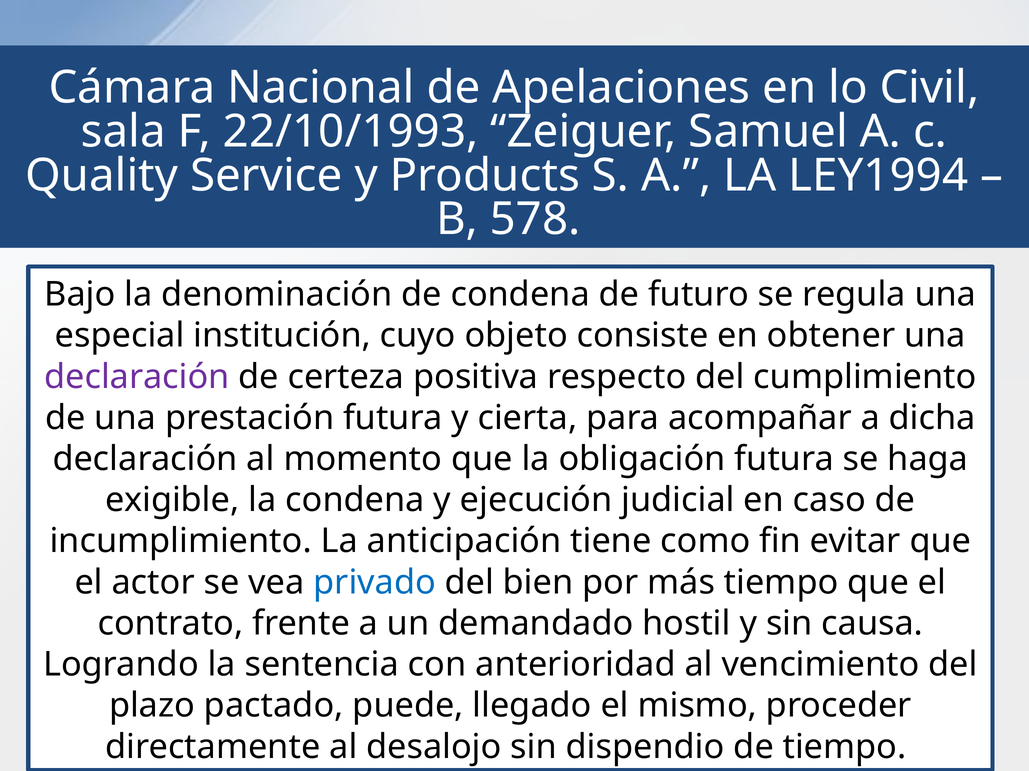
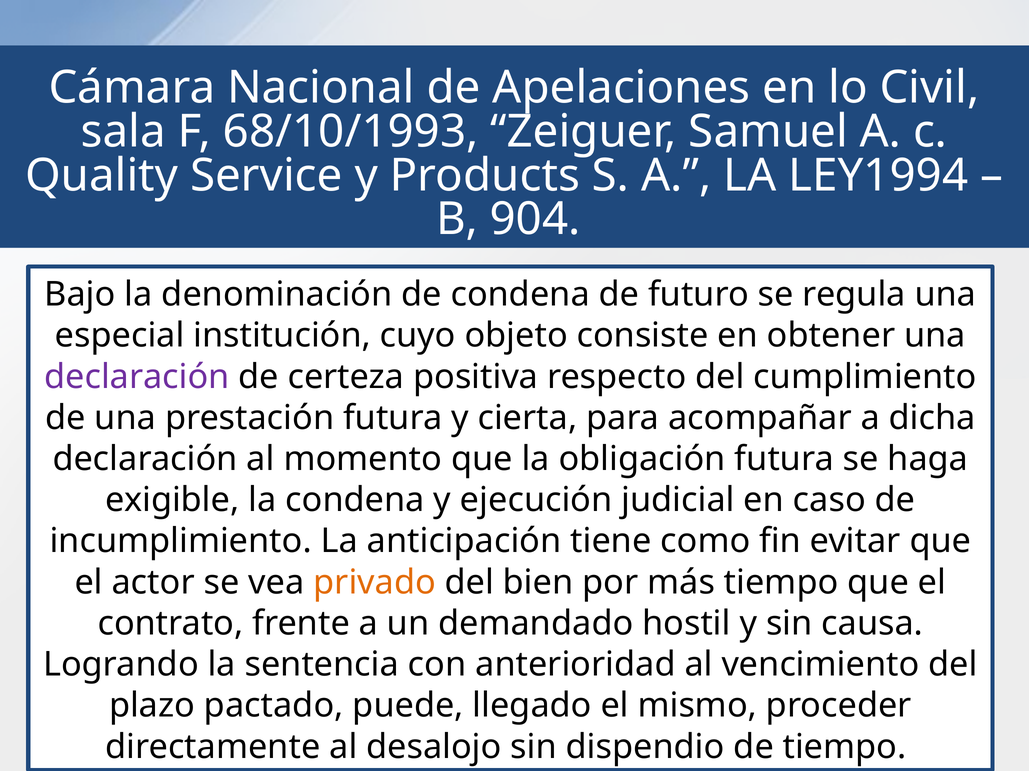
22/10/1993: 22/10/1993 -> 68/10/1993 (351, 132)
578: 578 -> 904 (535, 220)
privado colour: blue -> orange (375, 583)
